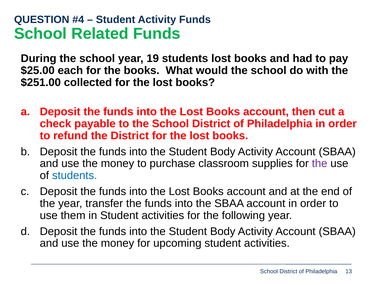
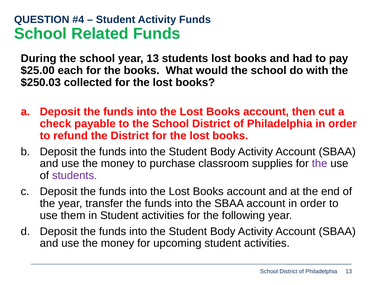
year 19: 19 -> 13 (153, 59)
$251.00: $251.00 -> $250.03 (41, 83)
students colour: blue -> purple (75, 176)
